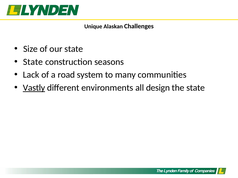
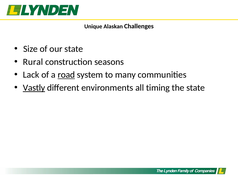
State: State -> Rural (33, 62)
road underline: none -> present (66, 75)
design: design -> timing (158, 88)
